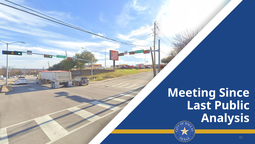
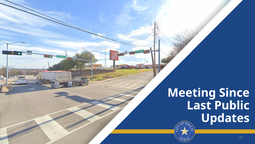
Analysis: Analysis -> Updates (225, 118)
